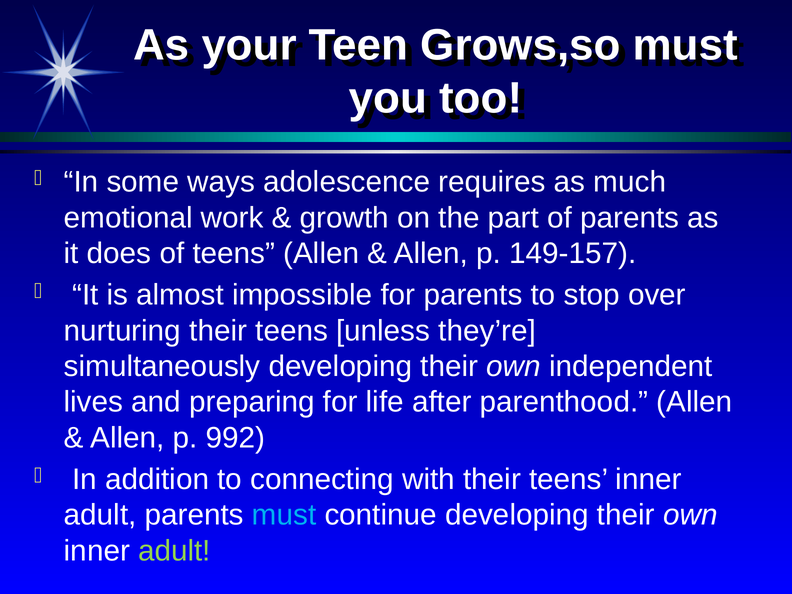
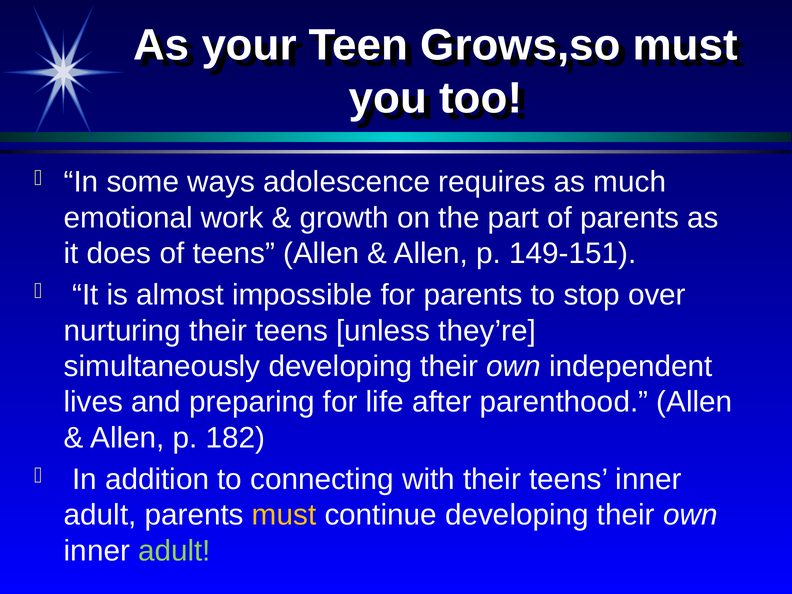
149-157: 149-157 -> 149-151 (573, 253)
992: 992 -> 182 (236, 438)
must colour: light blue -> yellow (284, 515)
